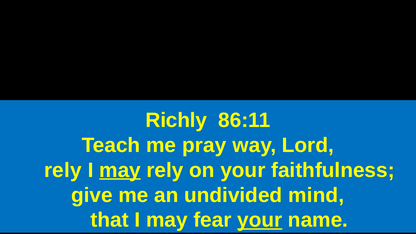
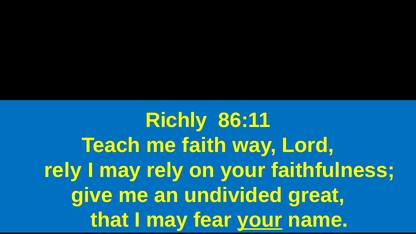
pray: pray -> faith (204, 145)
may underline: present -> none (120, 170)
mind: mind -> great (316, 195)
